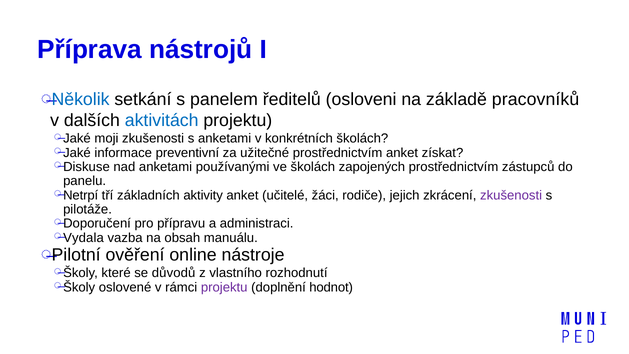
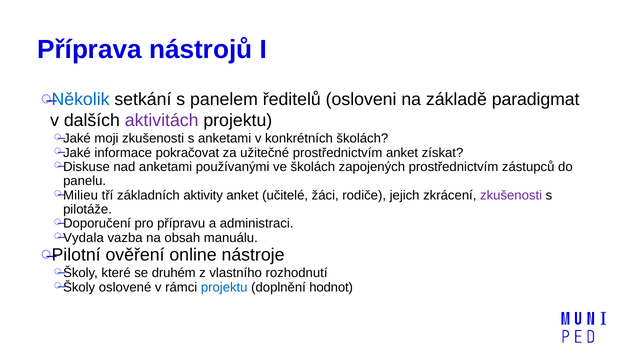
pracovníků: pracovníků -> paradigmat (536, 99)
aktivitách colour: blue -> purple (162, 120)
preventivní: preventivní -> pokračovat (187, 153)
Netrpí: Netrpí -> Milieu (81, 195)
důvodů: důvodů -> druhém (174, 273)
projektu colour: purple -> blue (224, 287)
